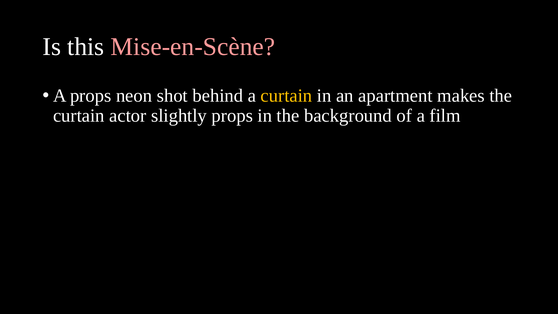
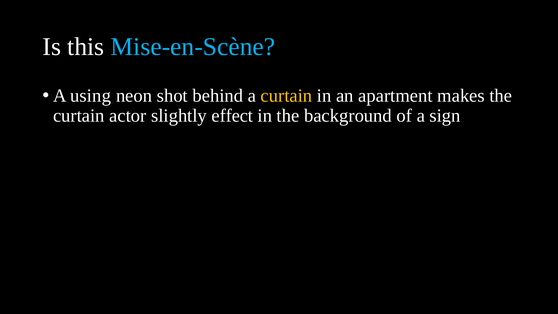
Mise-en-Scène colour: pink -> light blue (193, 47)
A props: props -> using (91, 96)
slightly props: props -> effect (232, 116)
film: film -> sign (445, 116)
